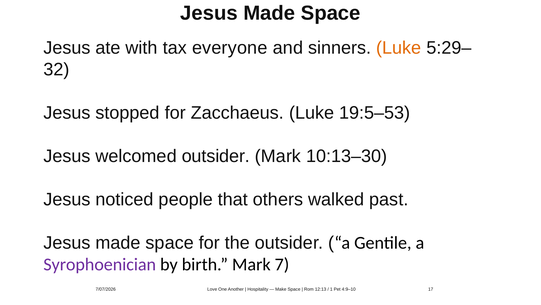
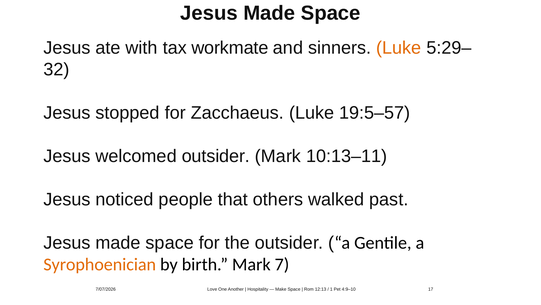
everyone: everyone -> workmate (230, 48)
19:5–53: 19:5–53 -> 19:5–57 (375, 113)
10:13–30: 10:13–30 -> 10:13–11 (347, 156)
Syrophoenician colour: purple -> orange (100, 264)
